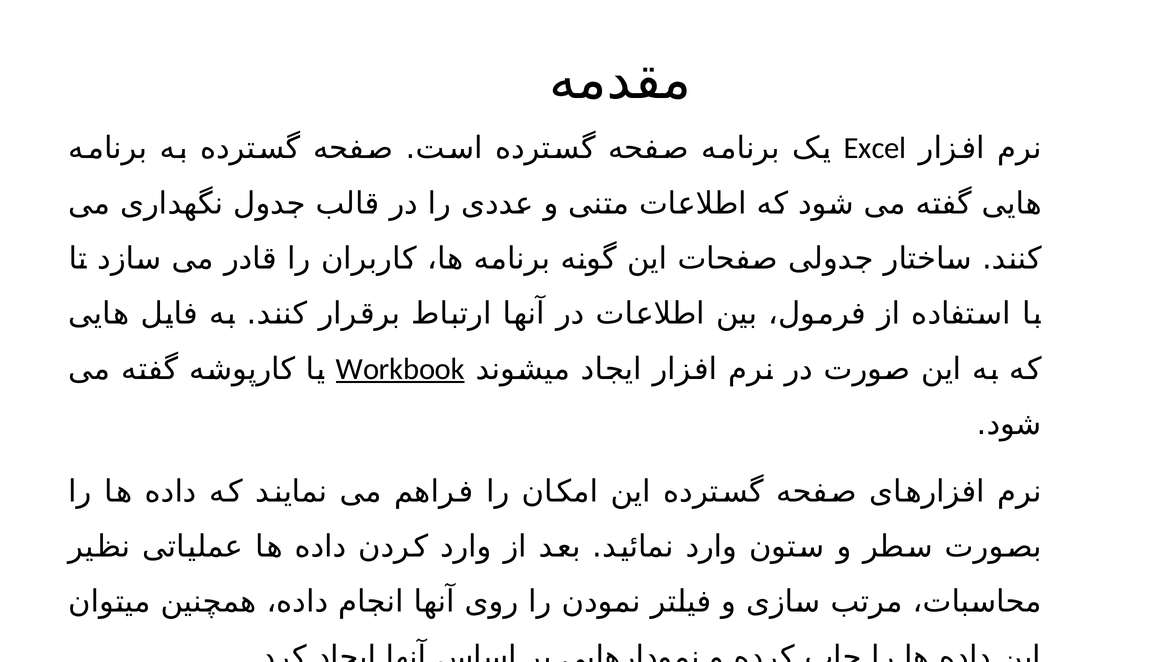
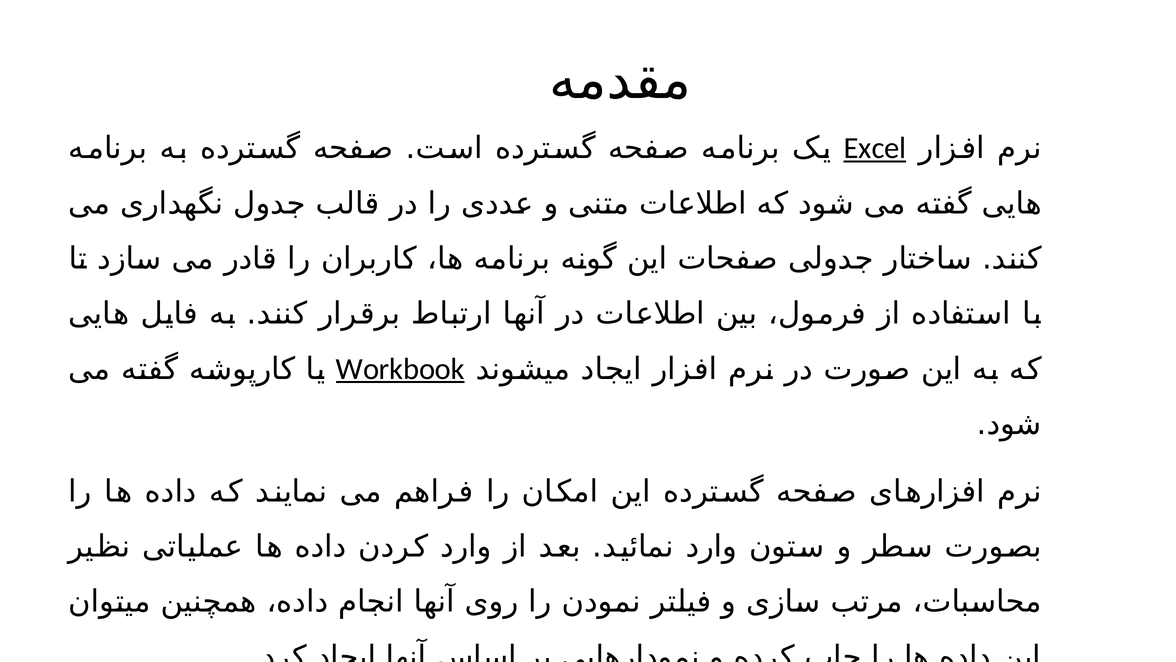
Excel underline: none -> present (875, 148)
